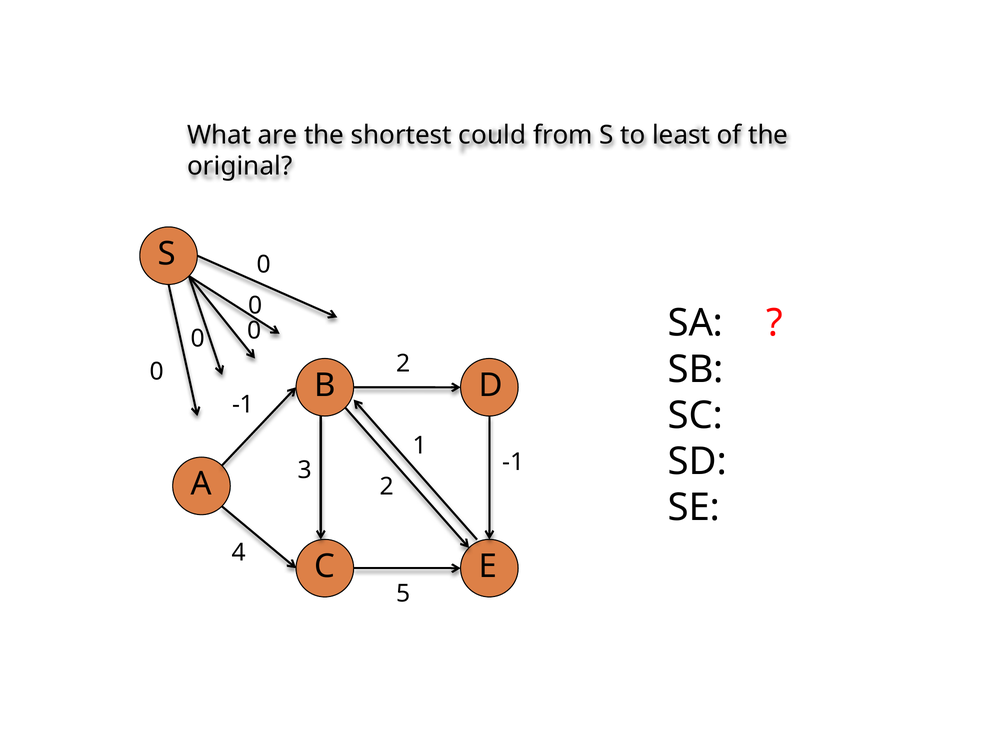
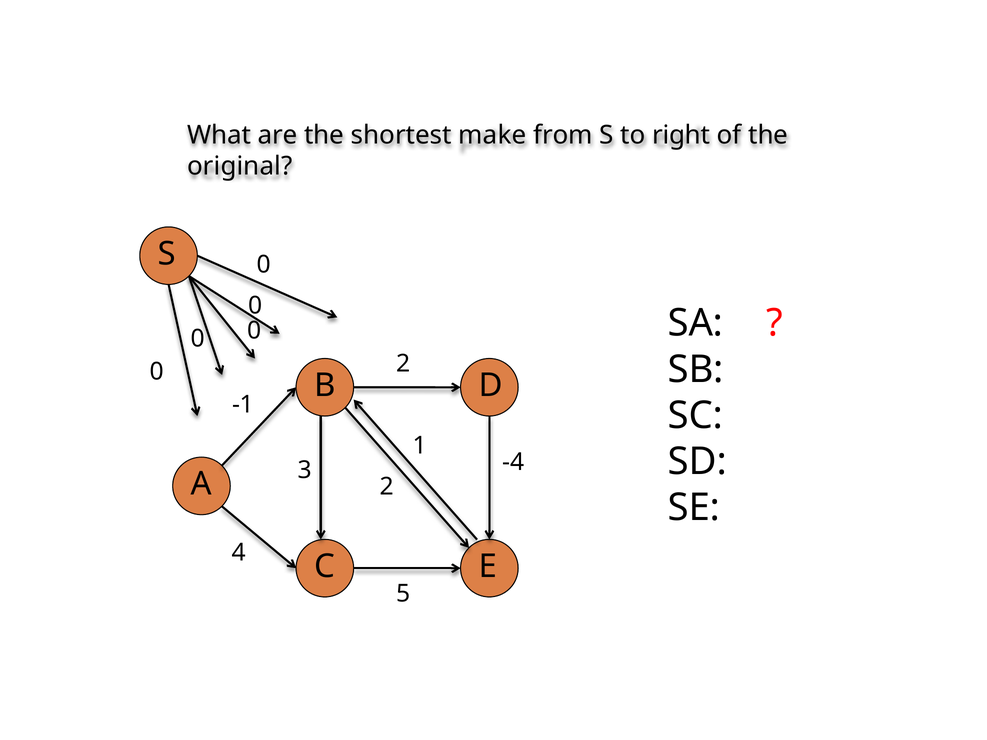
could: could -> make (492, 135)
least: least -> right (681, 135)
-1: -1 -> -4 (513, 462)
